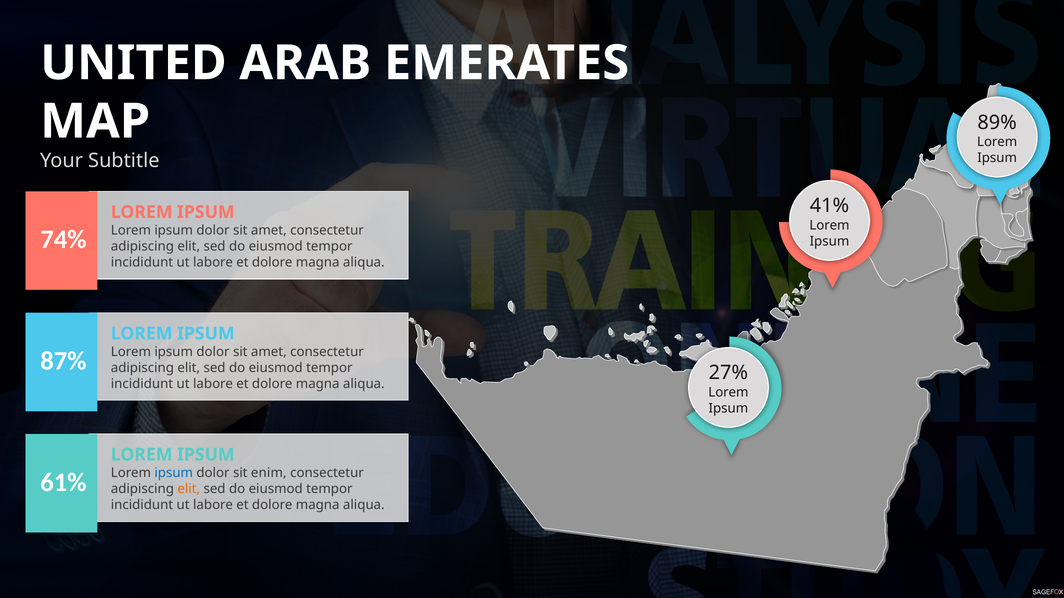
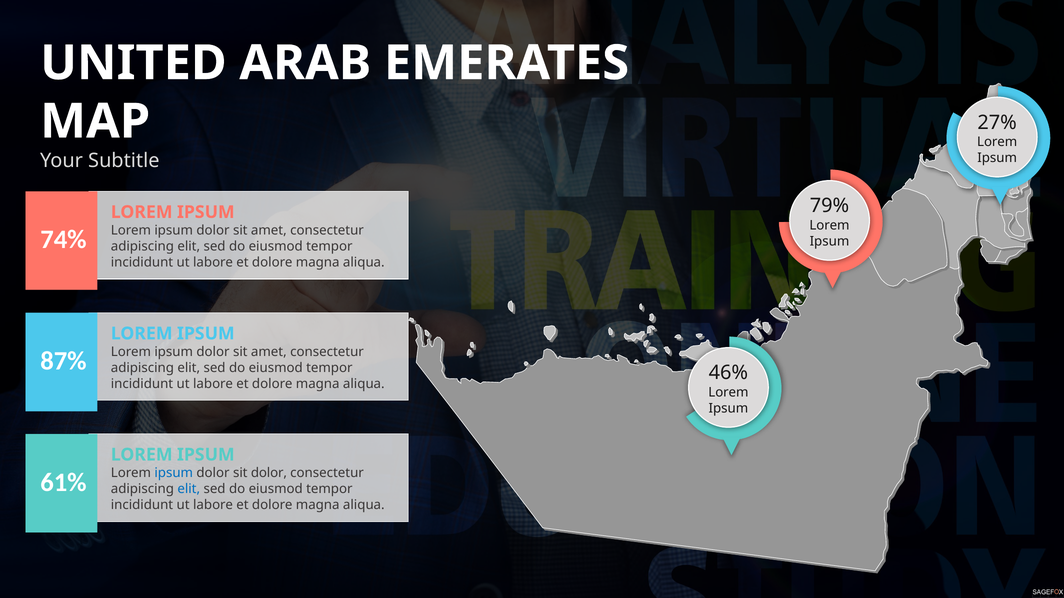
89%: 89% -> 27% (997, 123)
41%: 41% -> 79% (830, 206)
27%: 27% -> 46% (728, 373)
sit enim: enim -> dolor (269, 473)
elit colour: orange -> blue (189, 489)
